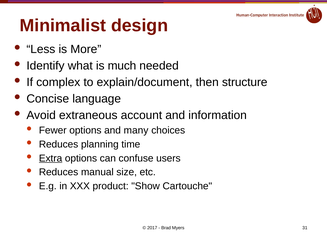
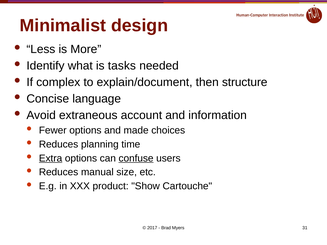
much: much -> tasks (122, 66)
many: many -> made (136, 130)
confuse underline: none -> present (136, 158)
